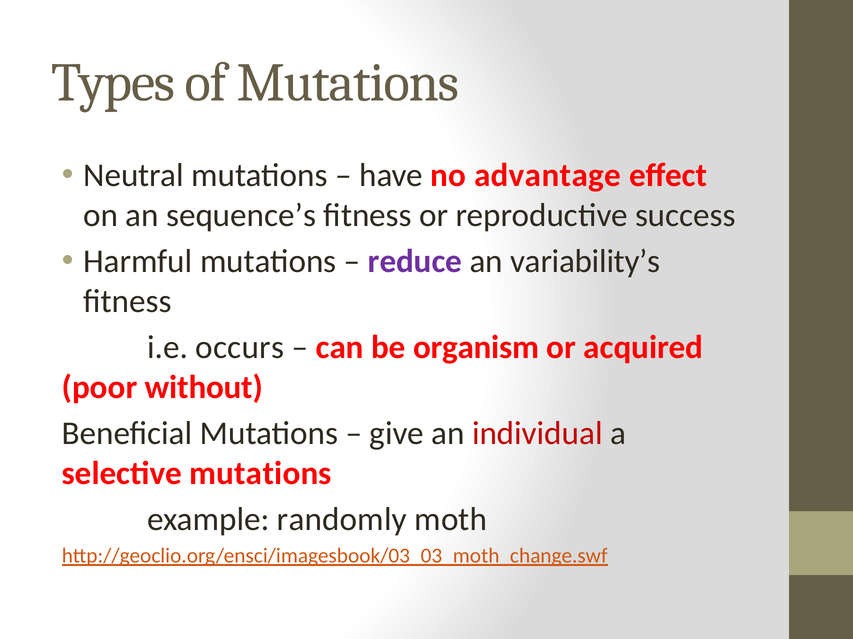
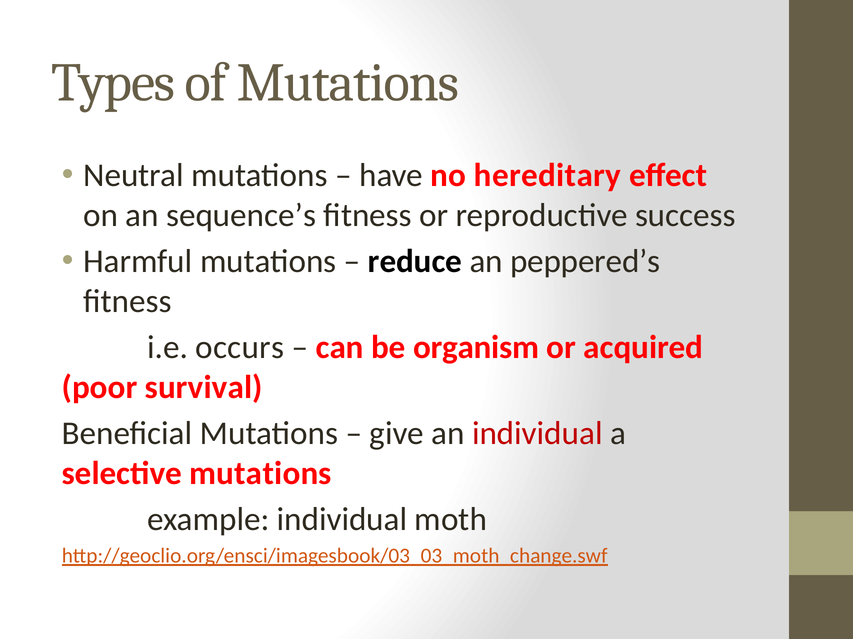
advantage: advantage -> hereditary (548, 176)
reduce colour: purple -> black (415, 262)
variability’s: variability’s -> peppered’s (585, 262)
without: without -> survival (204, 388)
example randomly: randomly -> individual (342, 520)
